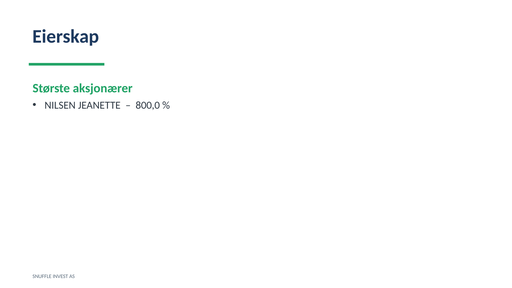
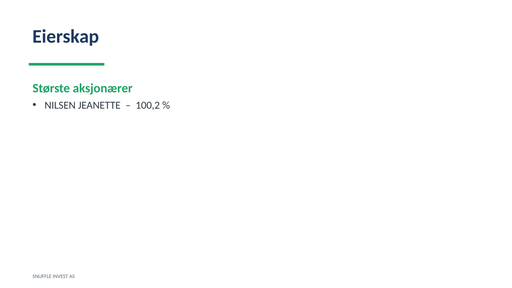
800,0: 800,0 -> 100,2 (148, 105)
